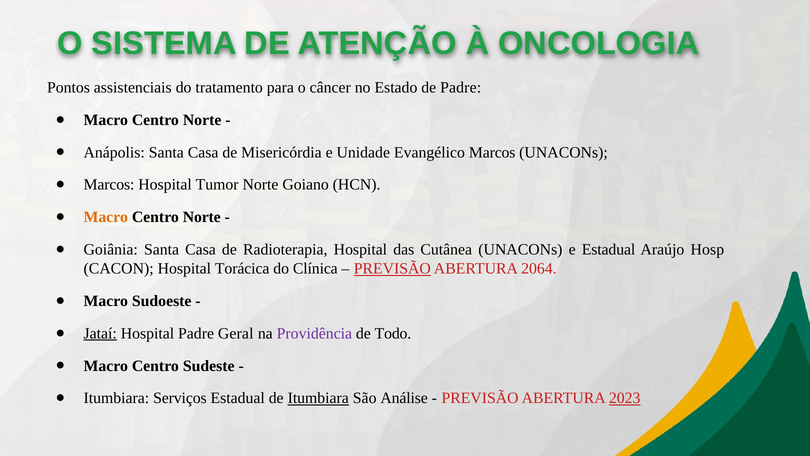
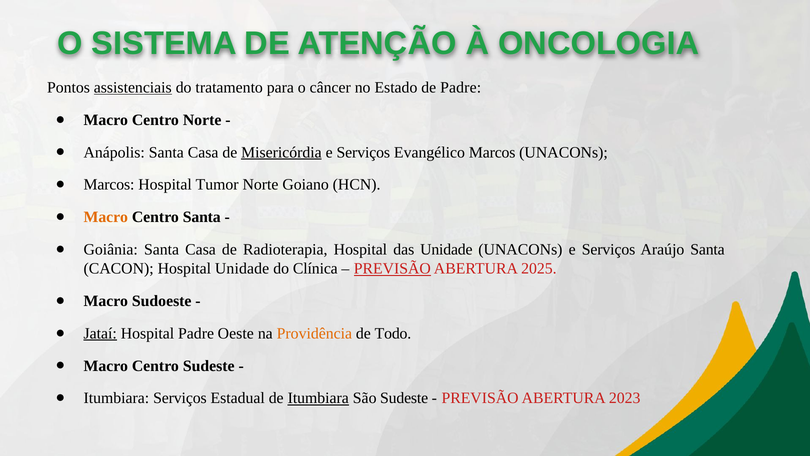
assistenciais underline: none -> present (133, 87)
Misericórdia underline: none -> present (281, 152)
Unidade: Unidade -> Serviços (363, 152)
Norte: Norte -> Santa (202, 217)
das Cutânea: Cutânea -> Unidade (446, 249)
UNACONs e Estadual: Estadual -> Serviços (609, 249)
Araújo Hosp: Hosp -> Santa (708, 249)
Hospital Torácica: Torácica -> Unidade (242, 268)
2064: 2064 -> 2025 (539, 268)
Geral: Geral -> Oeste (236, 333)
Providência colour: purple -> orange (314, 333)
São Análise: Análise -> Sudeste (404, 398)
2023 underline: present -> none (625, 398)
